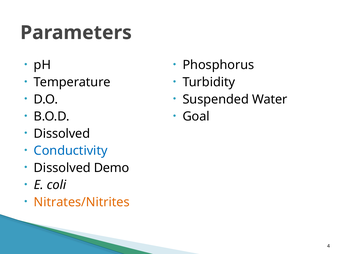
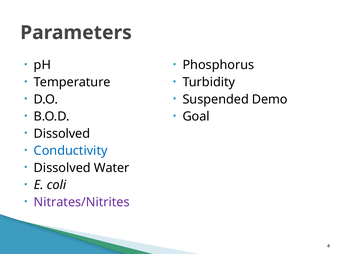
Water: Water -> Demo (270, 99)
Demo: Demo -> Water (112, 168)
Nitrates/Nitrites colour: orange -> purple (82, 202)
